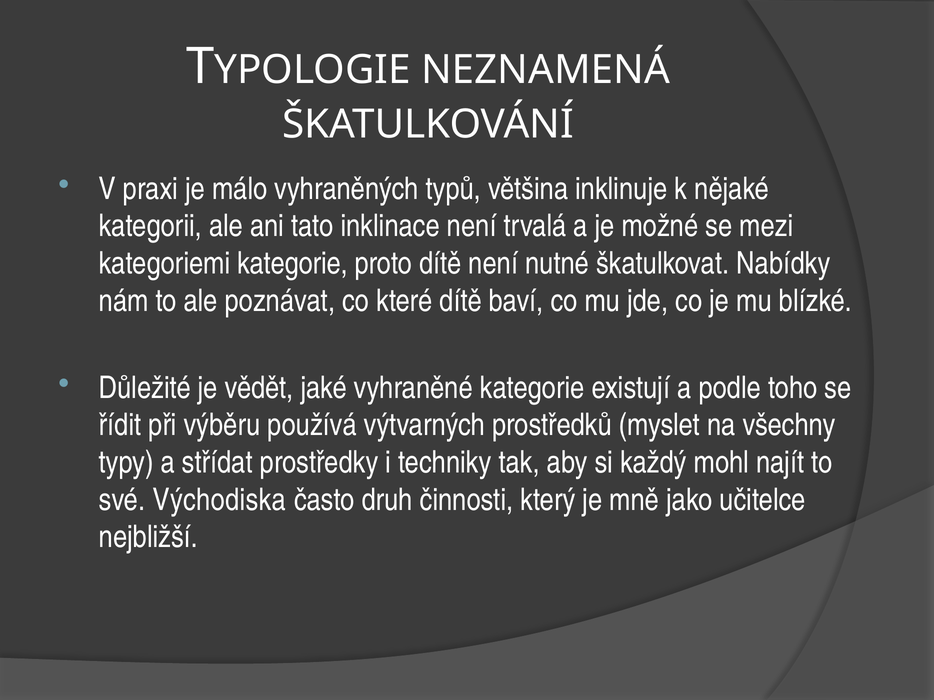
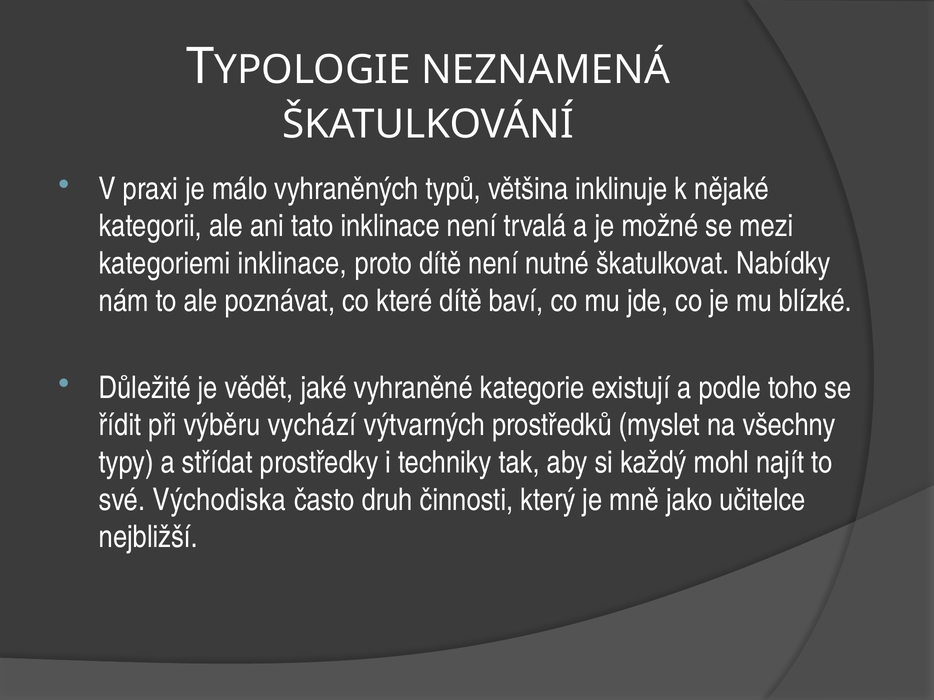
kategoriemi kategorie: kategorie -> inklinace (292, 264)
používá: používá -> vychází (312, 426)
